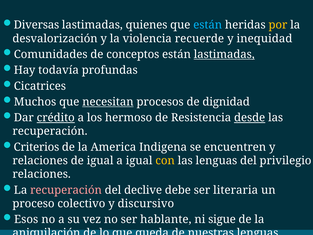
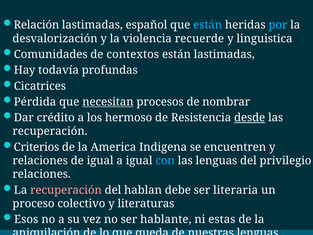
Diversas: Diversas -> Relación (36, 25)
quienes: quienes -> español (146, 25)
por colour: yellow -> light blue (278, 25)
inequidad: inequidad -> linguistica (264, 39)
conceptos: conceptos -> contextos (133, 54)
lastimadas underline: present -> none (224, 54)
Muchos: Muchos -> Pérdida (35, 102)
dignidad: dignidad -> nombrar (226, 102)
crédito underline: present -> none (56, 118)
con colour: yellow -> light blue (165, 160)
declive: declive -> hablan (143, 190)
discursivo: discursivo -> literaturas (146, 203)
sigue: sigue -> estas (222, 219)
